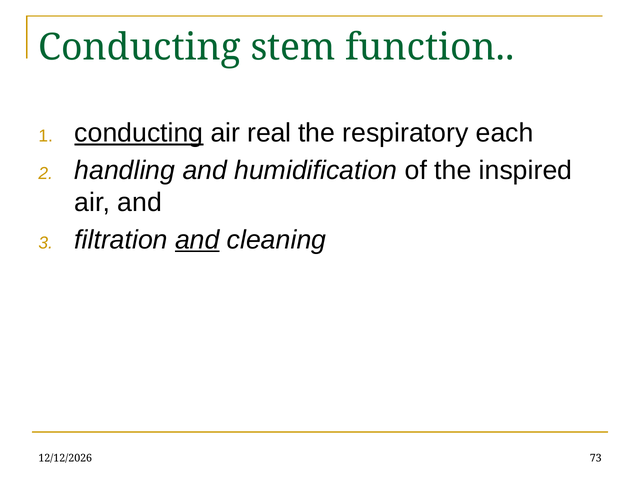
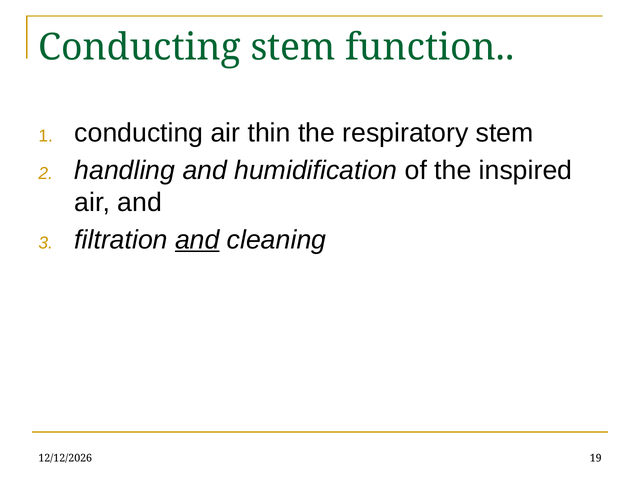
conducting underline: present -> none (139, 133)
real: real -> thin (269, 133)
respiratory each: each -> stem (505, 133)
73: 73 -> 19 (596, 458)
